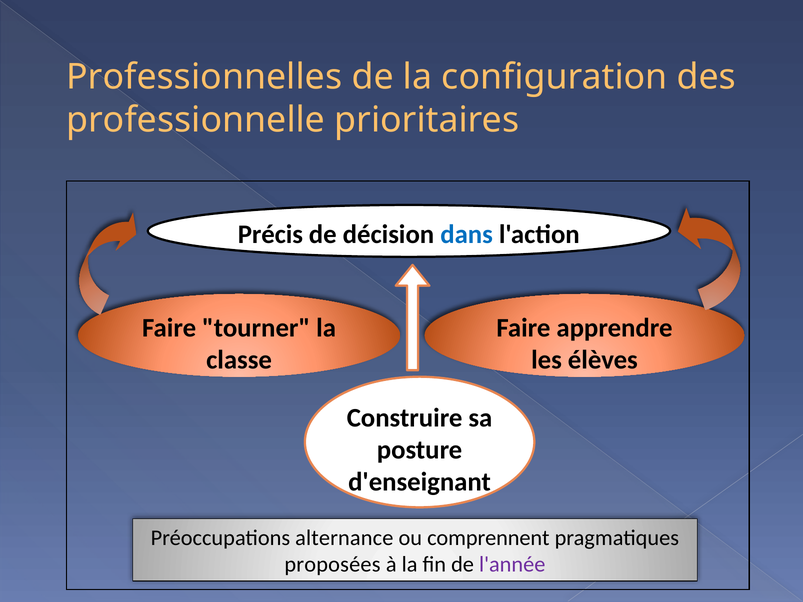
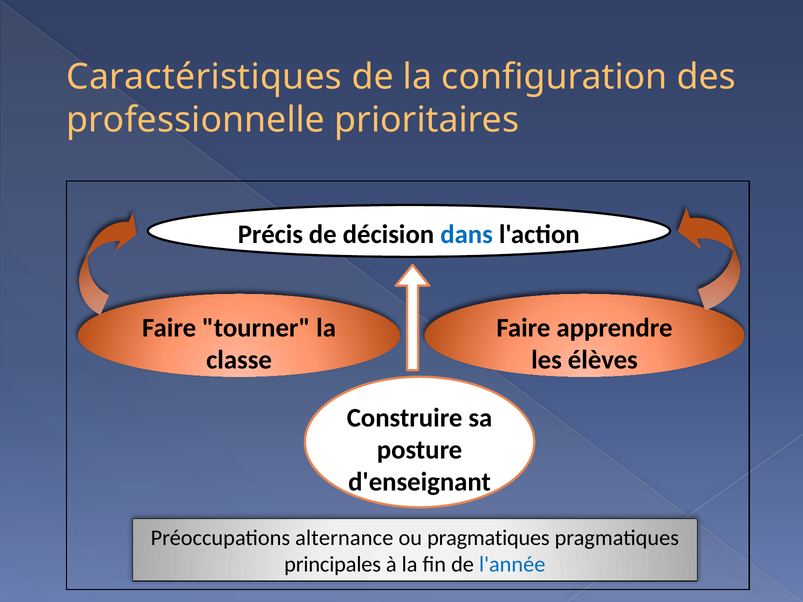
Professionnelles: Professionnelles -> Caractéristiques (204, 77)
ou comprennent: comprennent -> pragmatiques (488, 538)
proposées: proposées -> principales (333, 565)
l'année colour: purple -> blue (512, 565)
